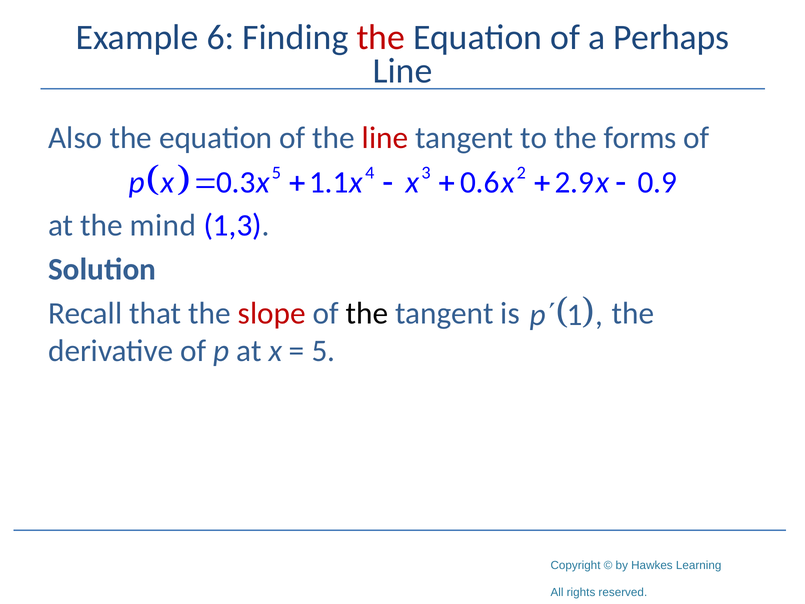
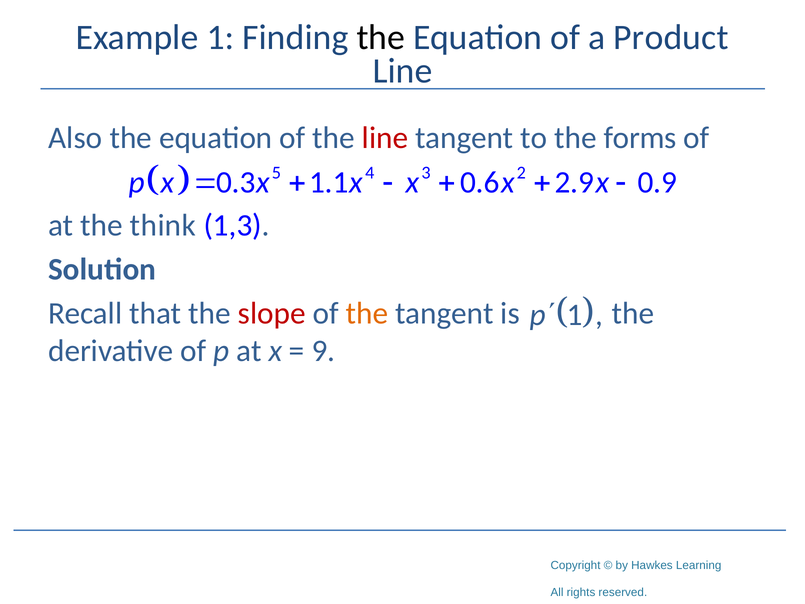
Example 6: 6 -> 1 (220, 37)
the colour: red -> black (381, 37)
Perhaps: Perhaps -> Product (671, 37)
mind: mind -> think (163, 225)
the colour: black -> orange (367, 313)
5: 5 -> 9 (324, 351)
